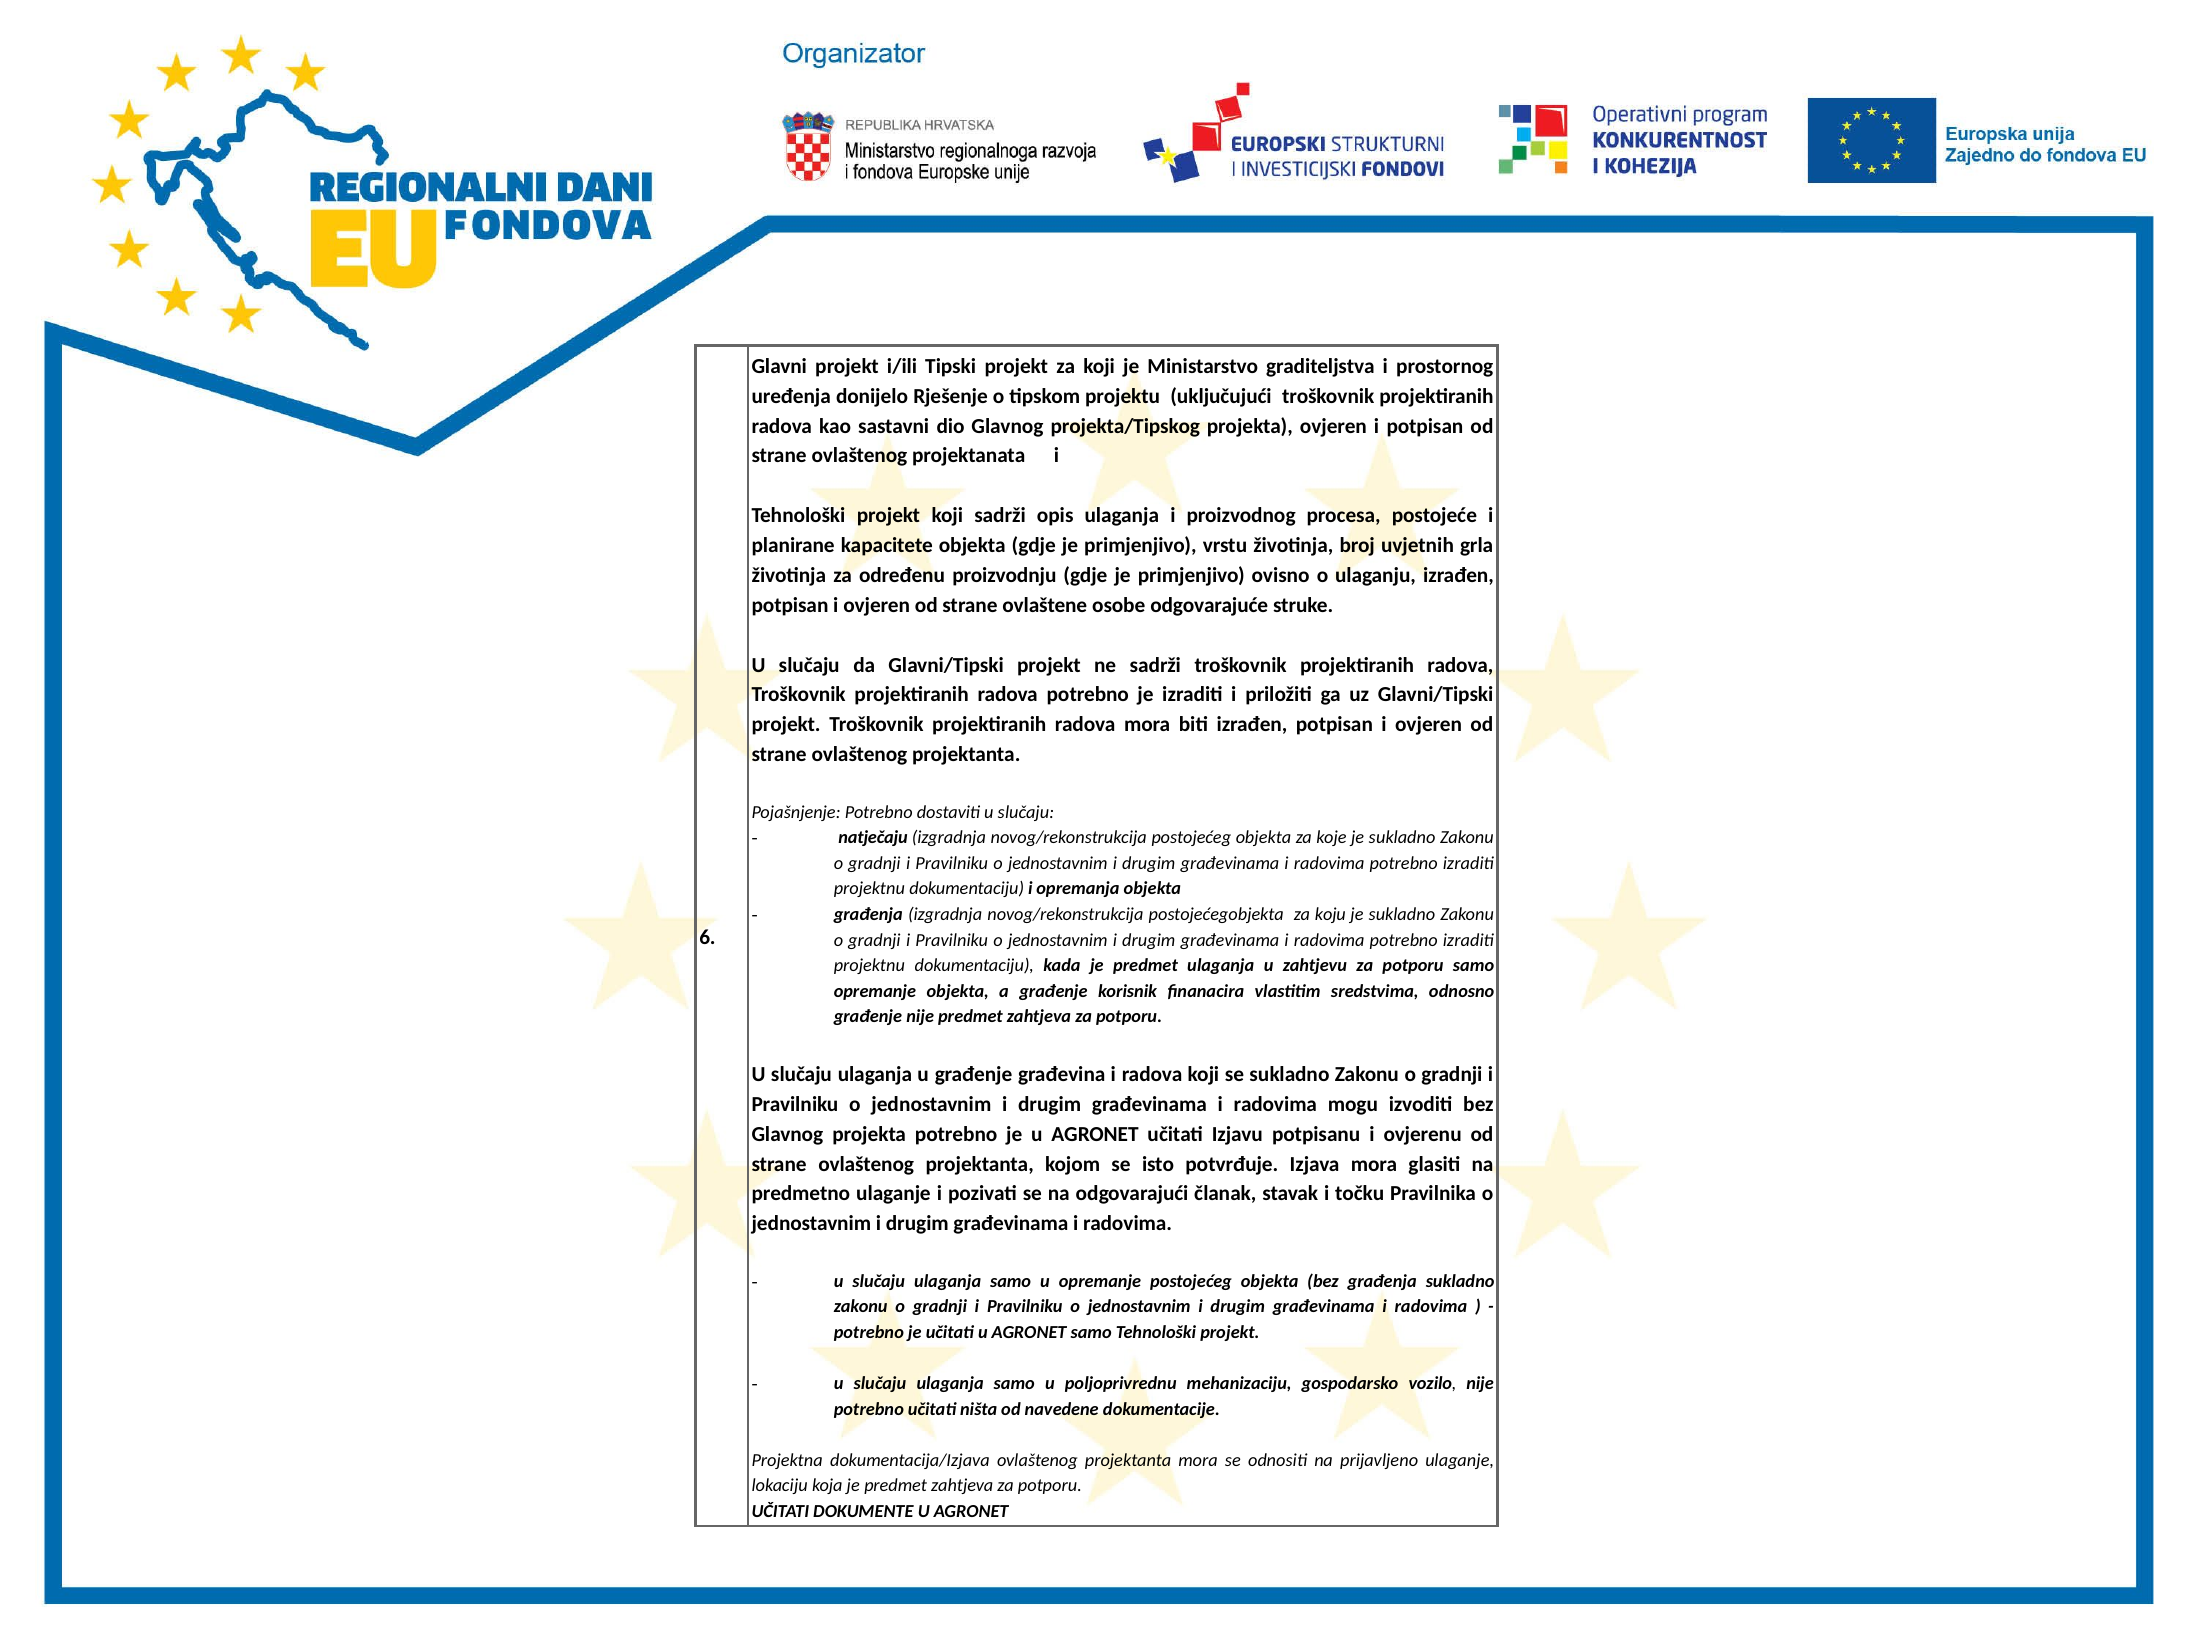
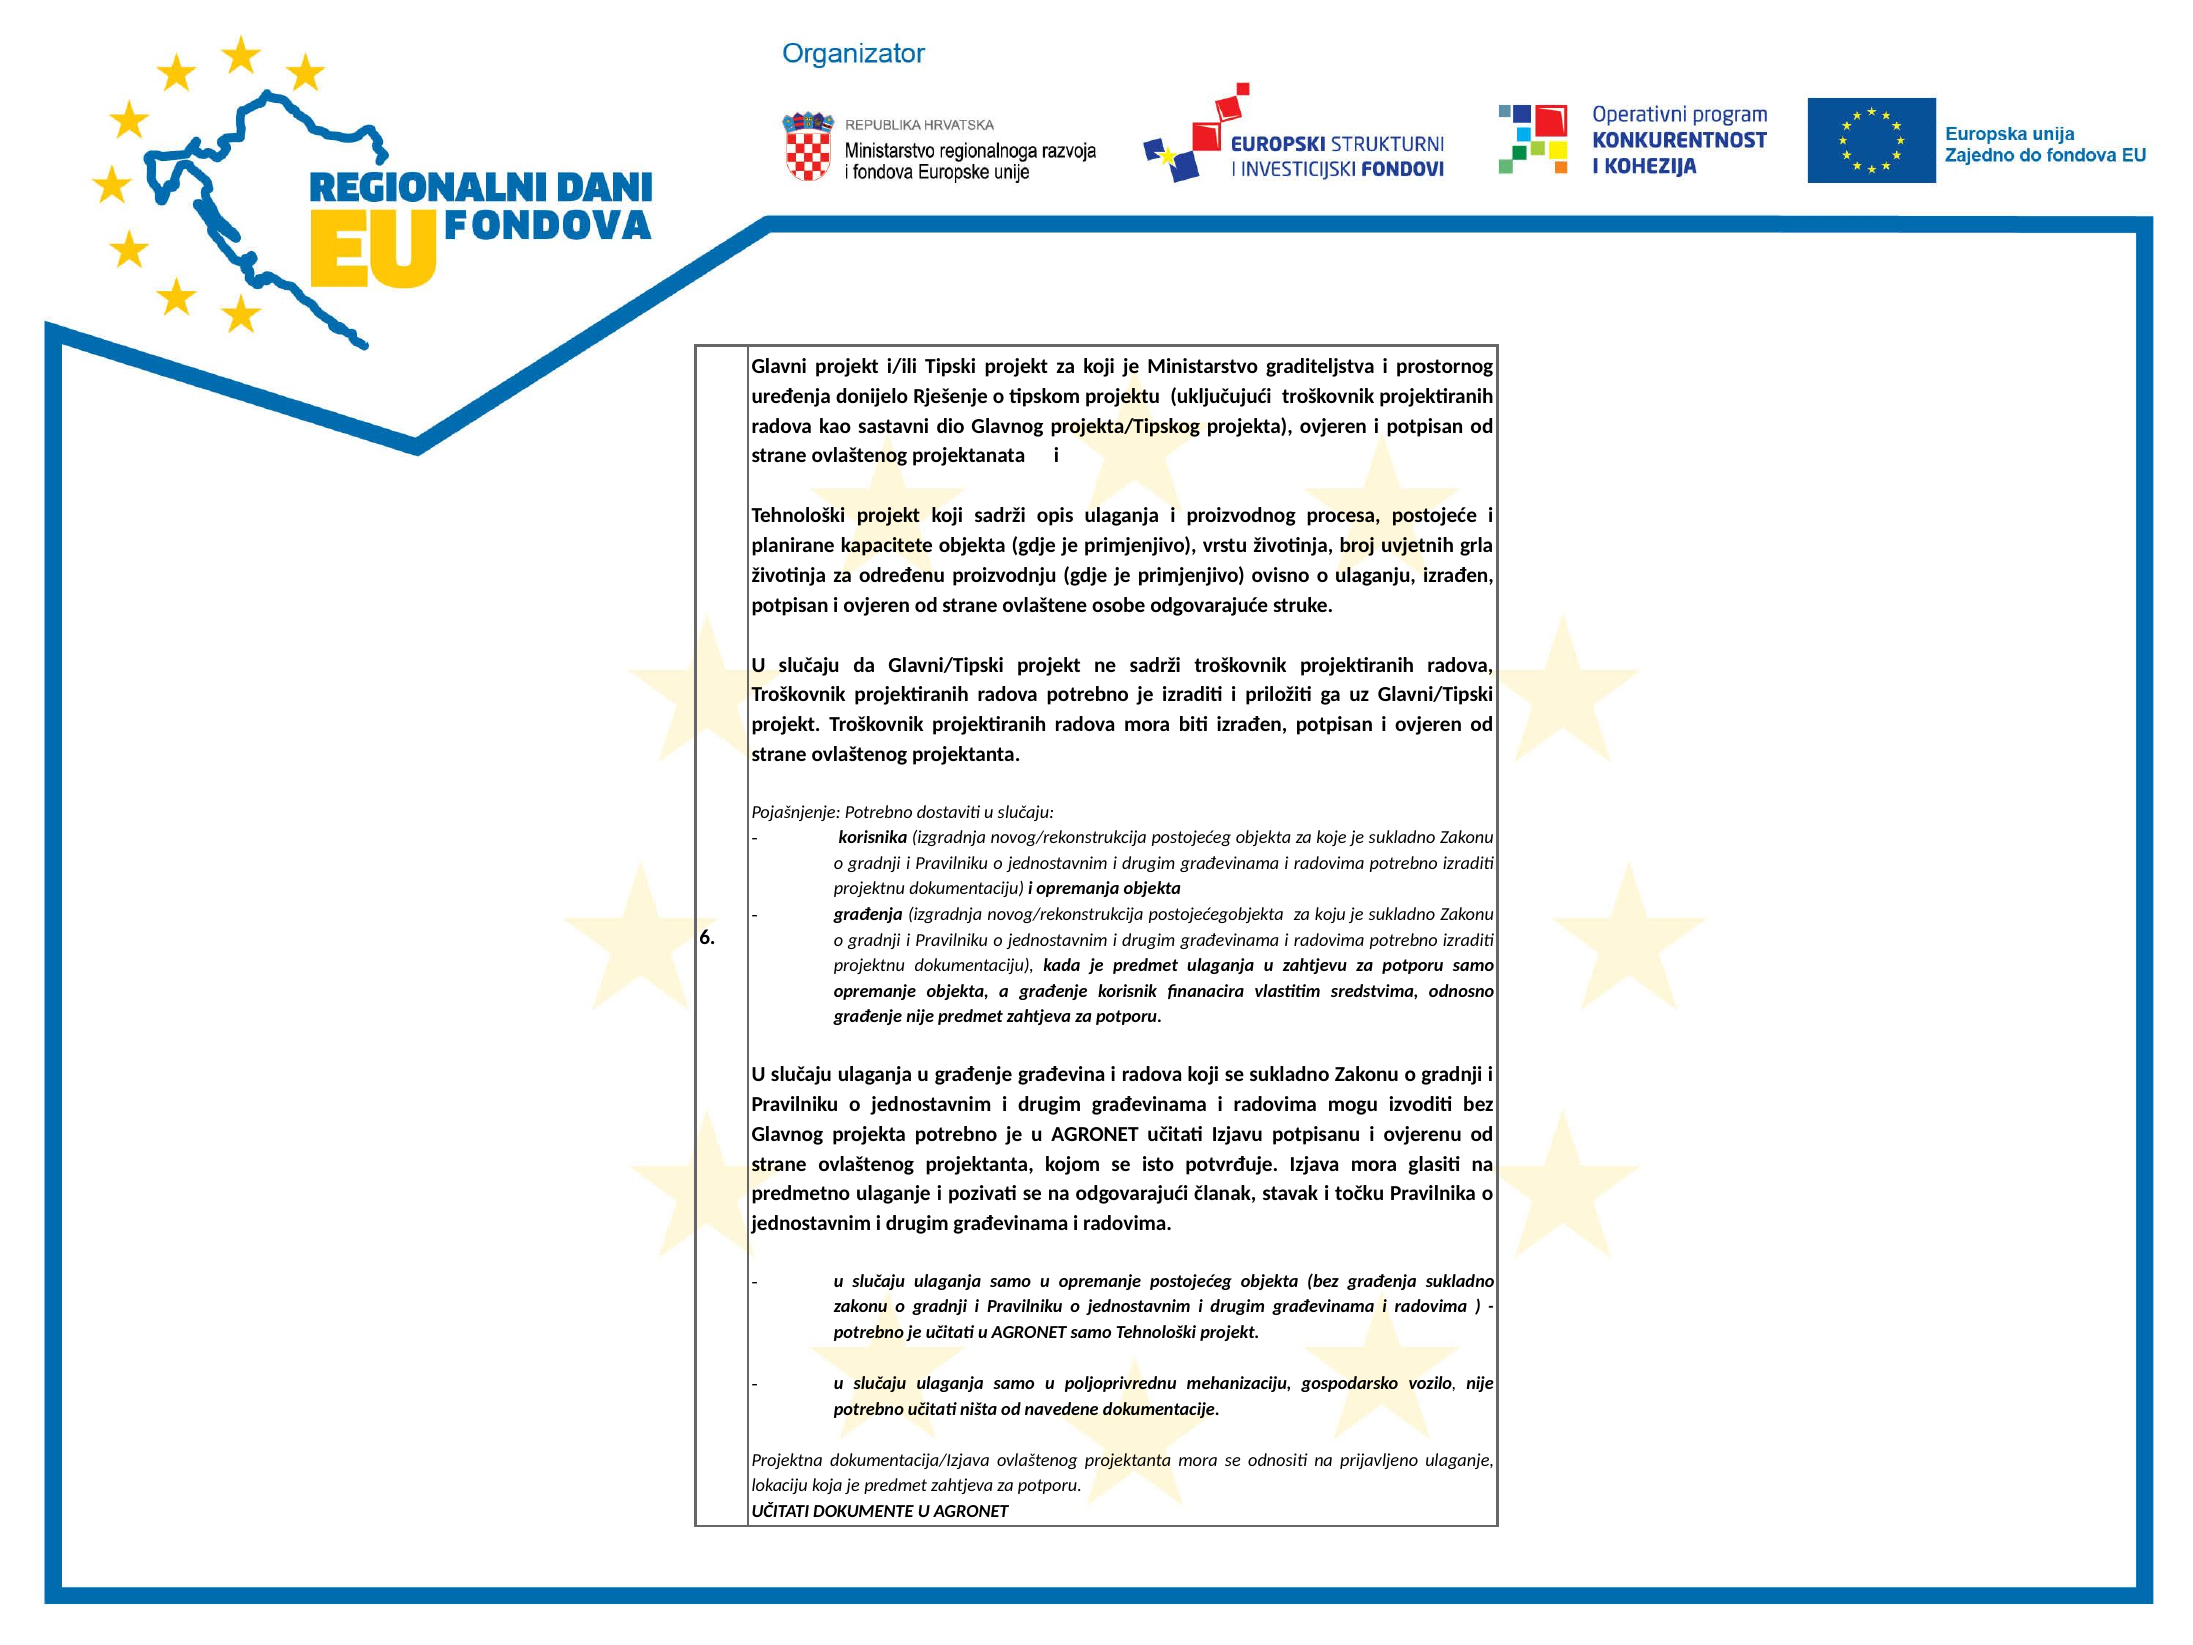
natječaju: natječaju -> korisnika (873, 838)
